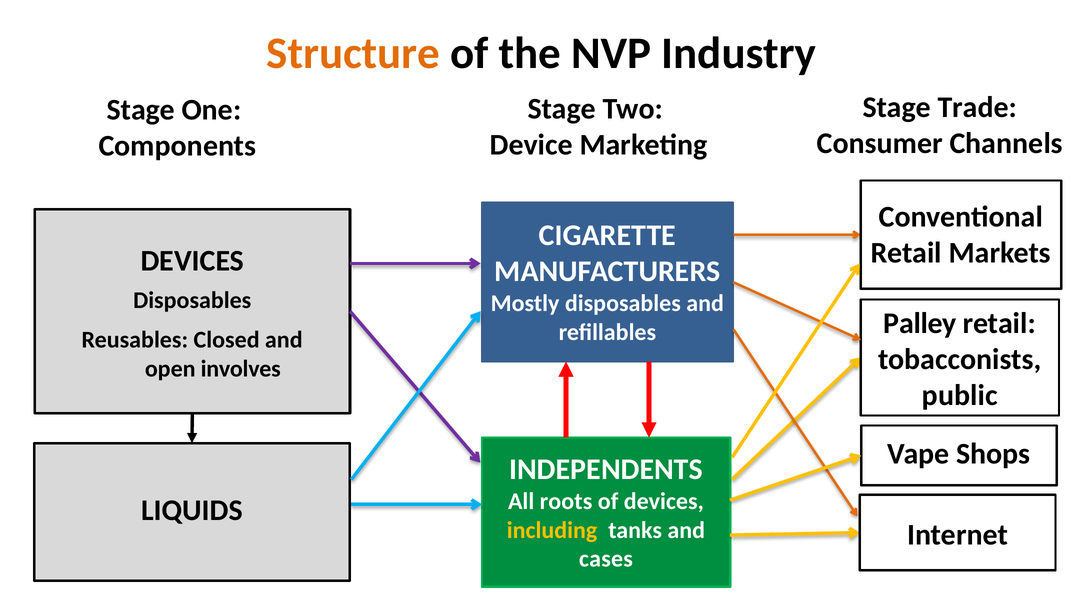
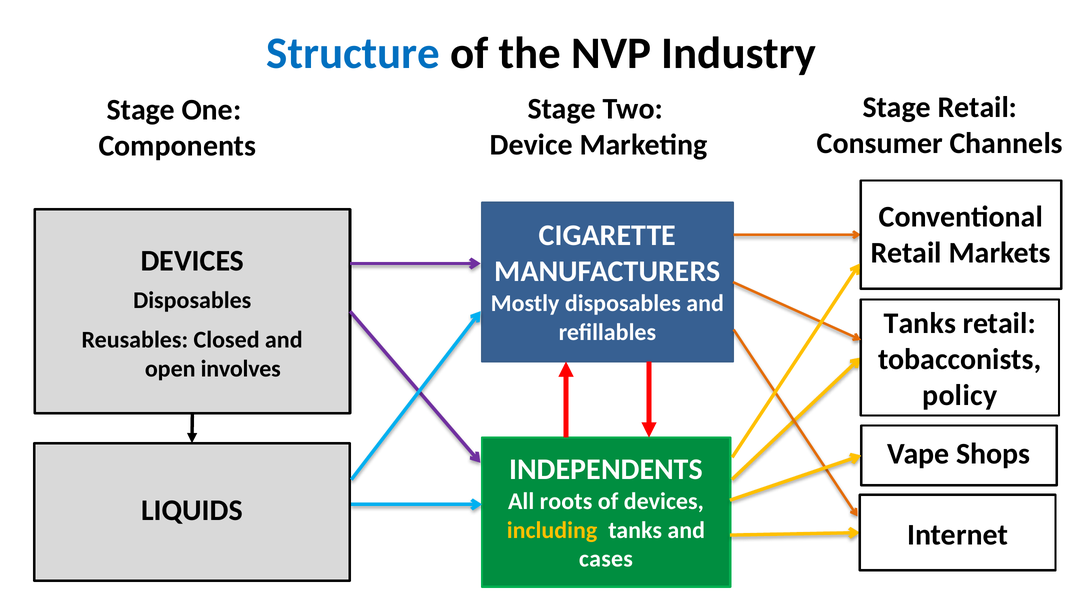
Structure colour: orange -> blue (353, 53)
Stage Trade: Trade -> Retail (977, 107)
Palley: Palley -> Tanks (920, 324)
public: public -> policy (960, 396)
